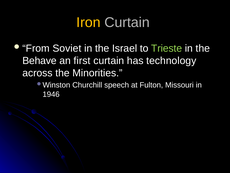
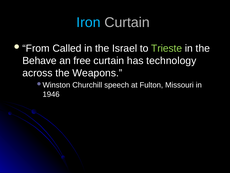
Iron colour: yellow -> light blue (88, 22)
Soviet: Soviet -> Called (67, 48)
first: first -> free (82, 61)
Minorities: Minorities -> Weapons (97, 73)
